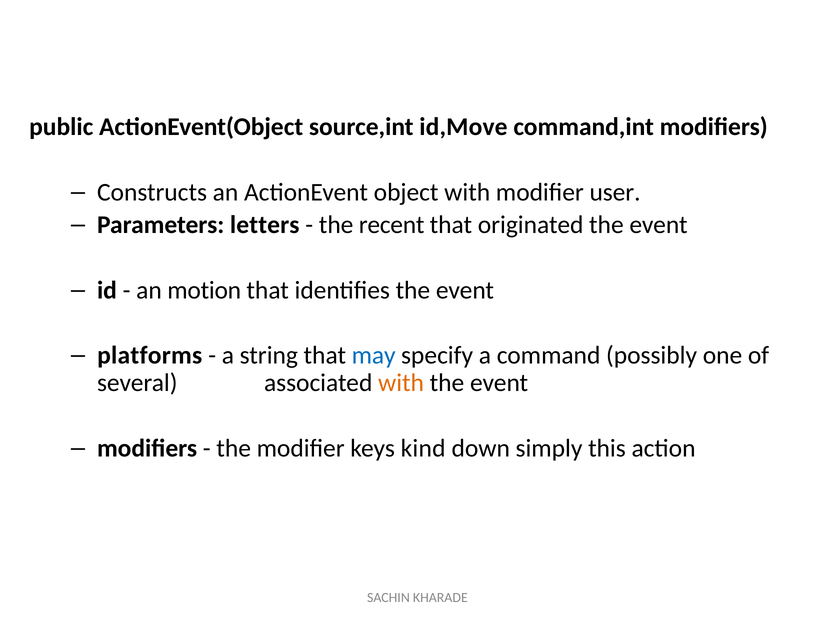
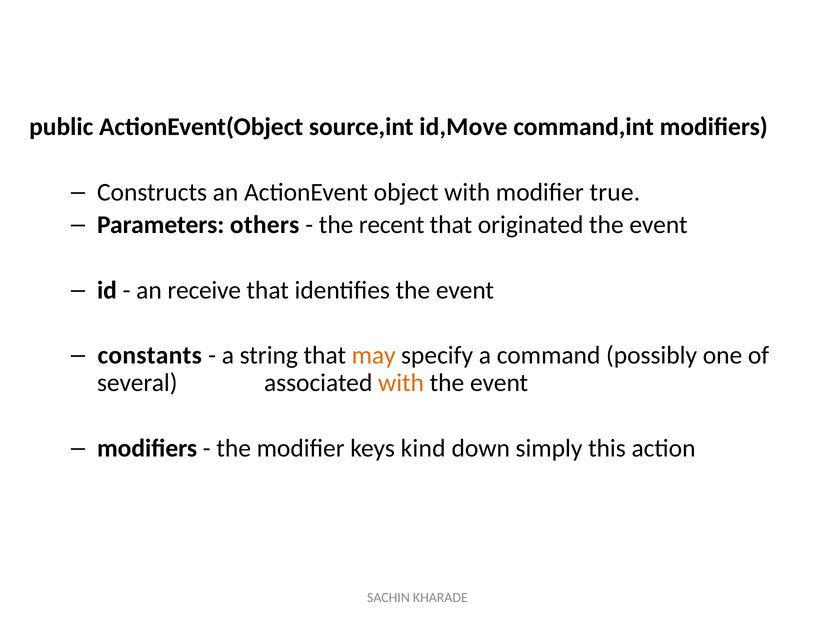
user: user -> true (615, 192)
letters: letters -> others (265, 225)
motion: motion -> receive (204, 290)
platforms: platforms -> constants (150, 355)
may colour: blue -> orange (374, 355)
